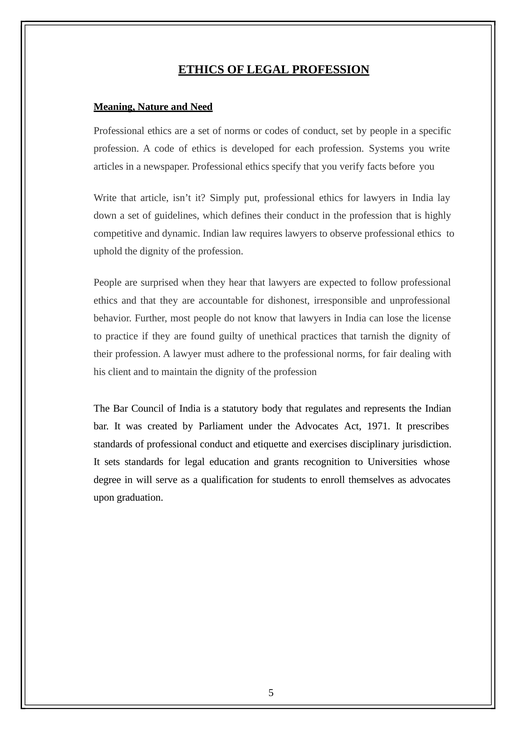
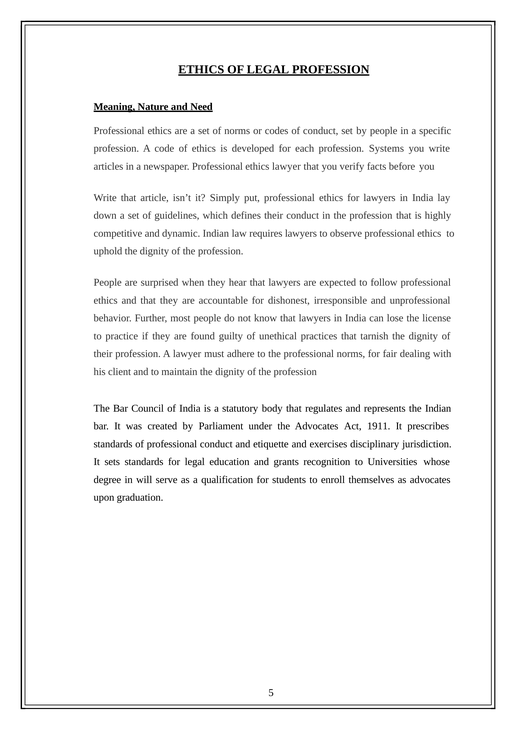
ethics specify: specify -> lawyer (286, 166)
1971: 1971 -> 1911 (379, 426)
